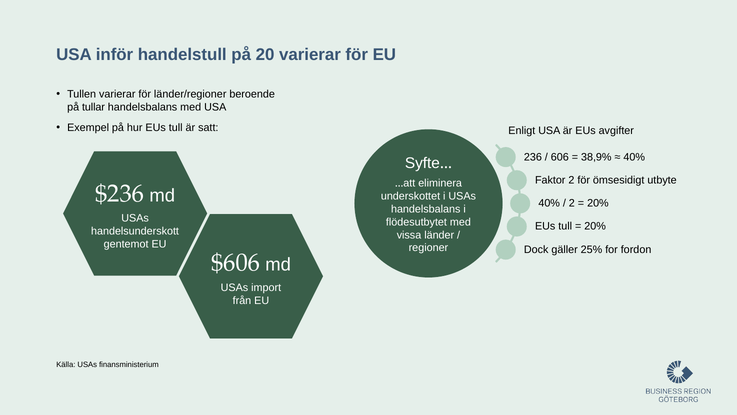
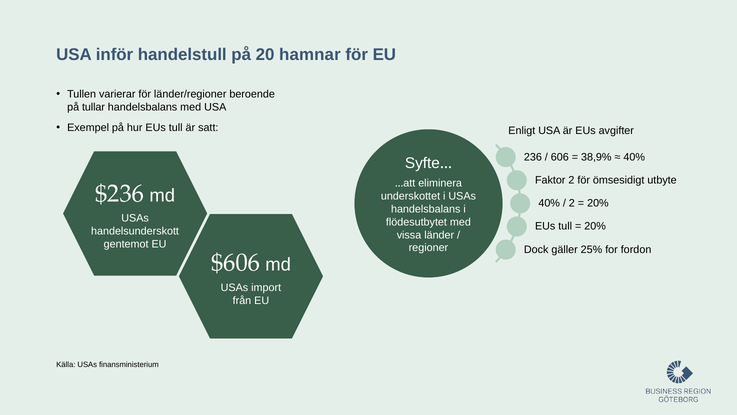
20 varierar: varierar -> hamnar (310, 54)
